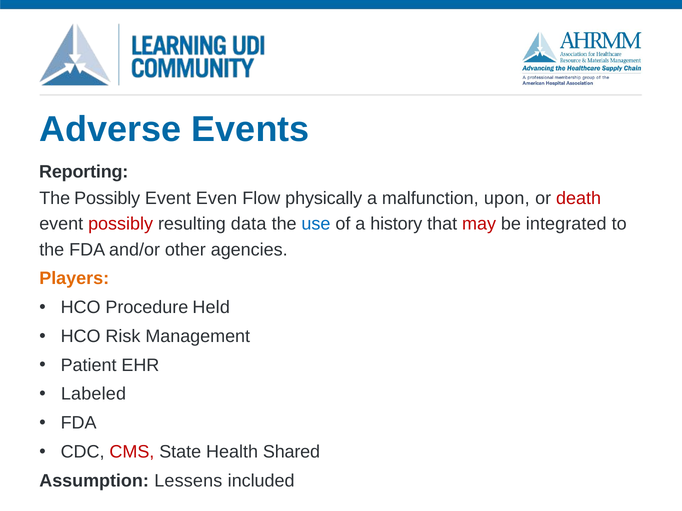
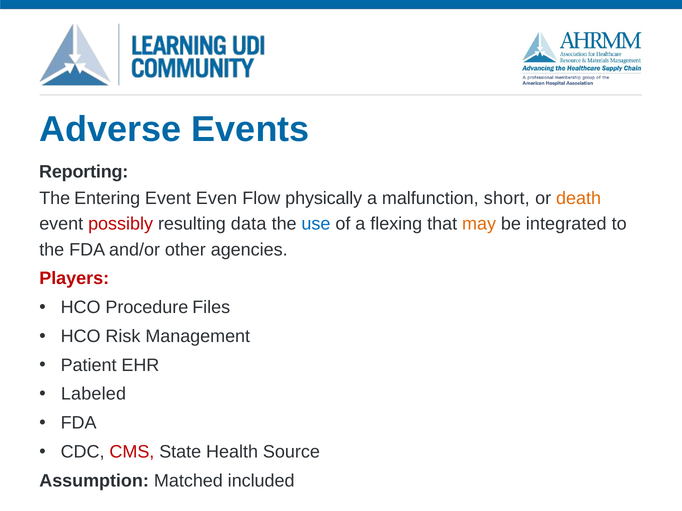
The Possibly: Possibly -> Entering (107, 198)
upon: upon -> short (507, 198)
death colour: red -> orange (579, 198)
history: history -> flexing (396, 224)
may colour: red -> orange (479, 224)
Players colour: orange -> red (74, 279)
Held: Held -> Files (211, 308)
Shared: Shared -> Source (291, 452)
Lessens: Lessens -> Matched (188, 481)
